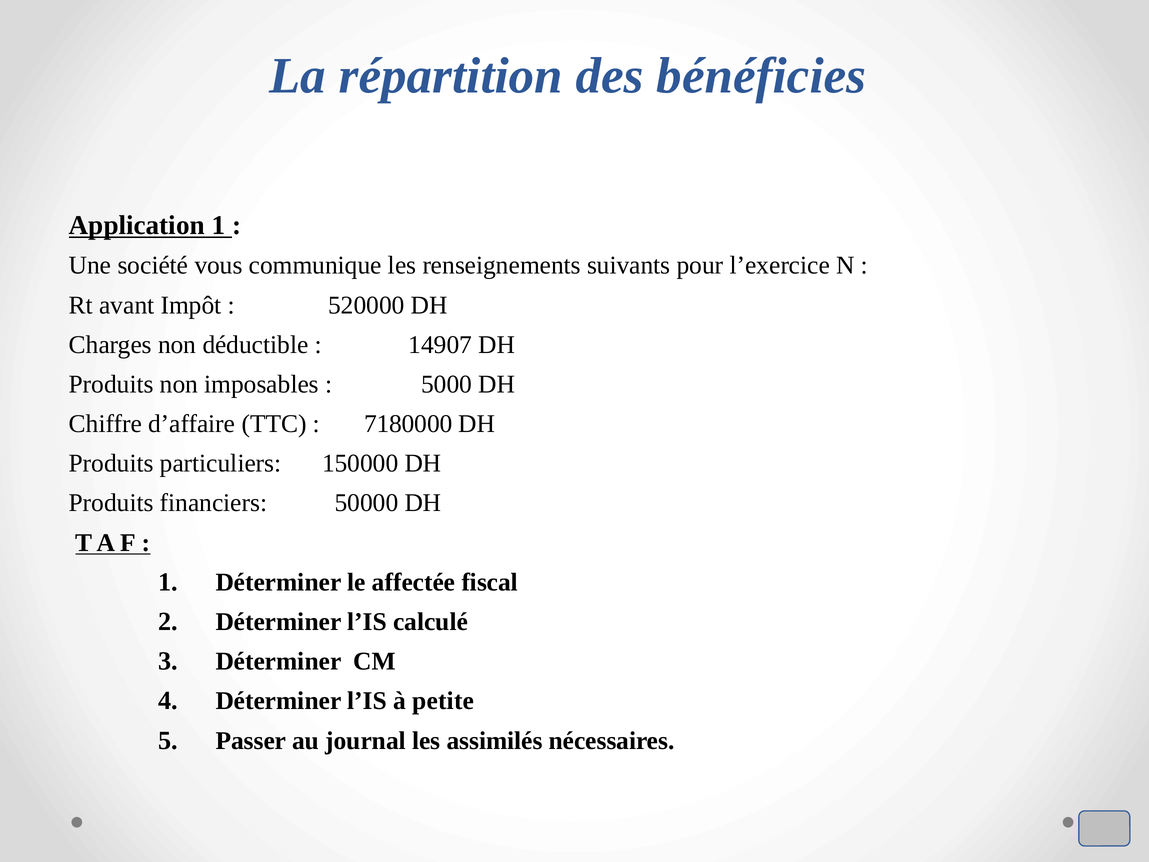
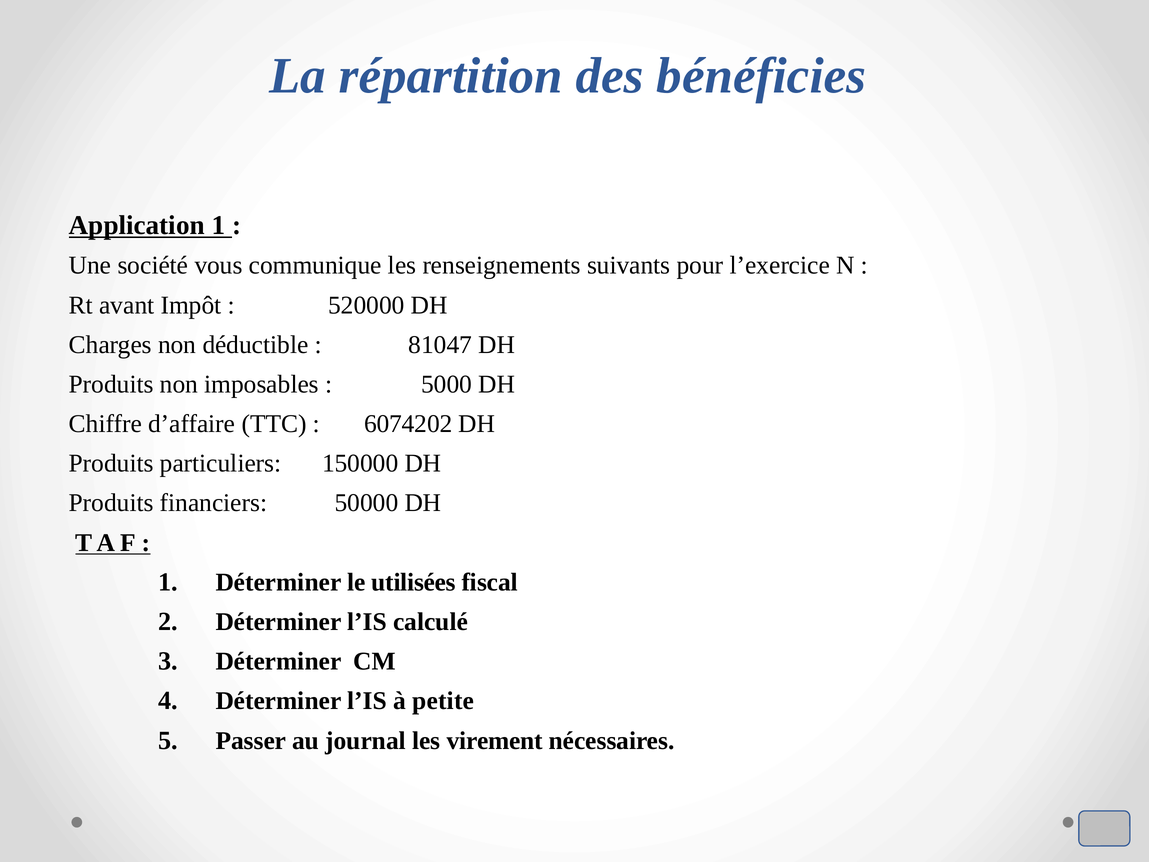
14907: 14907 -> 81047 (440, 345)
7180000: 7180000 -> 6074202 (408, 424)
affectée: affectée -> utilisées (414, 582)
assimilés: assimilés -> virement (495, 740)
